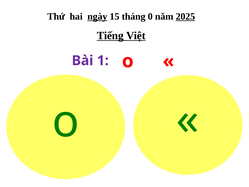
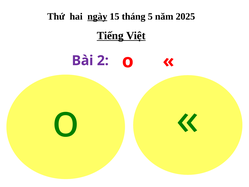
0: 0 -> 5 (150, 16)
2025 underline: present -> none (185, 16)
1: 1 -> 2 (103, 60)
